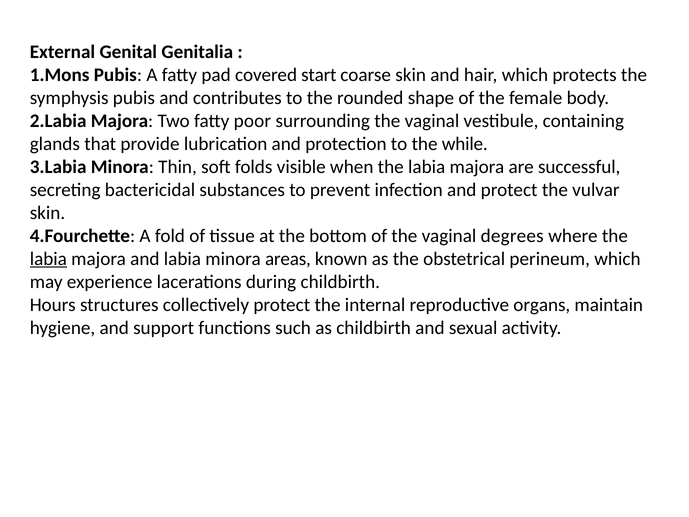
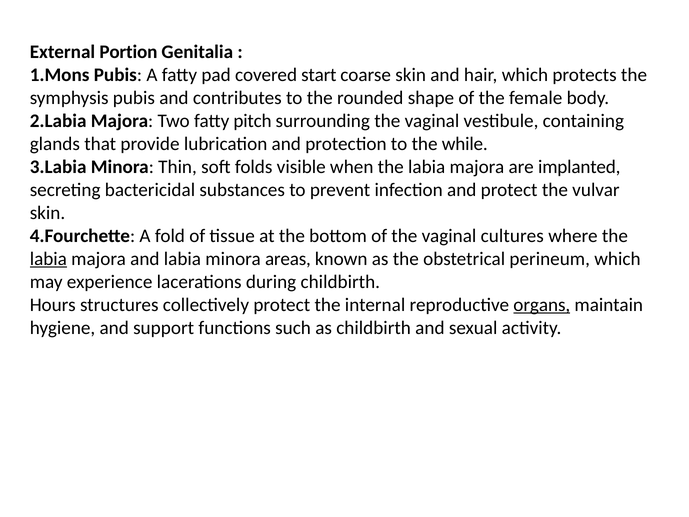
Genital: Genital -> Portion (128, 52)
poor: poor -> pitch (253, 121)
successful: successful -> implanted (579, 167)
degrees: degrees -> cultures (512, 236)
organs underline: none -> present (542, 305)
